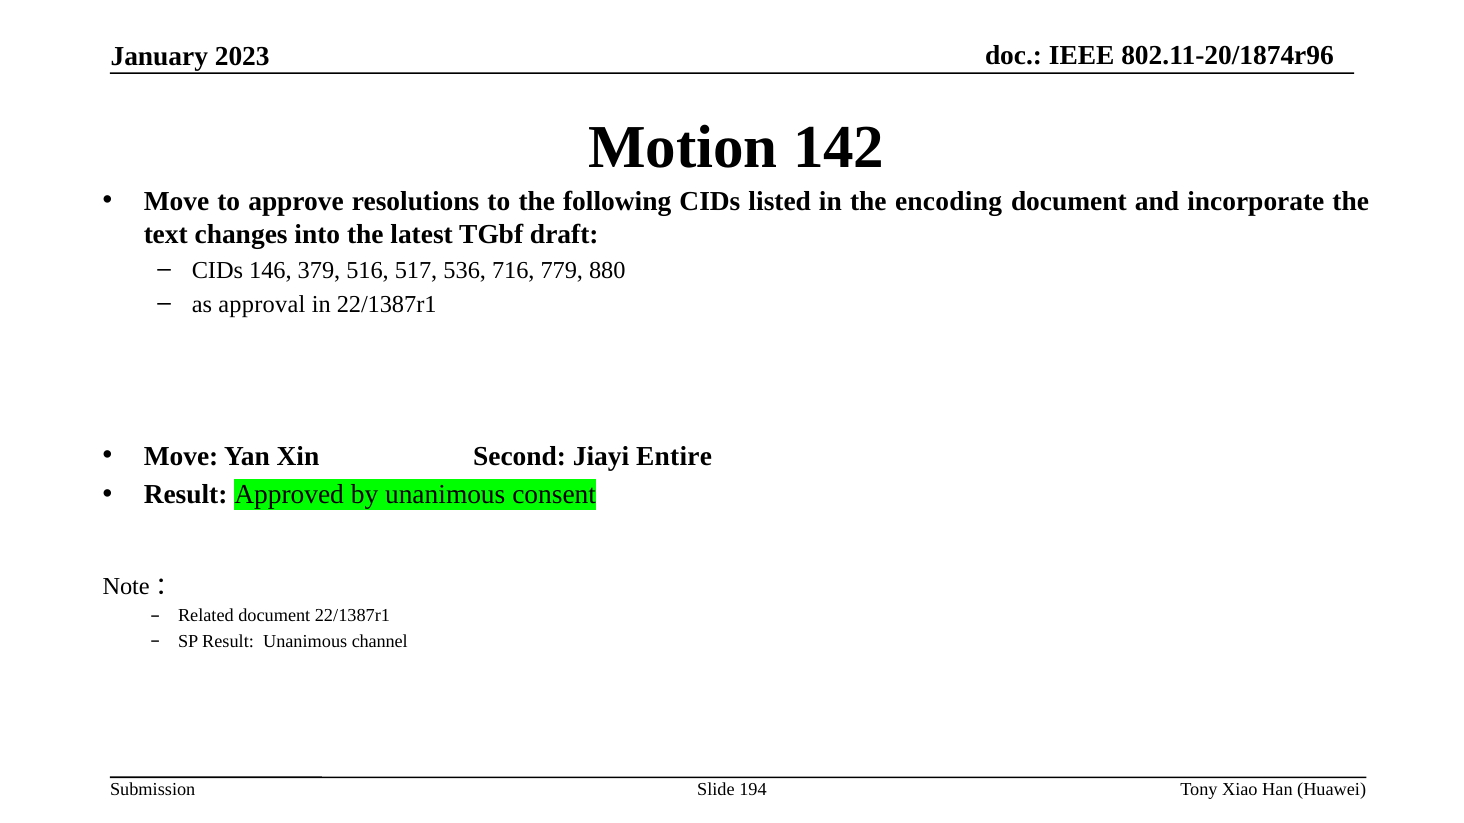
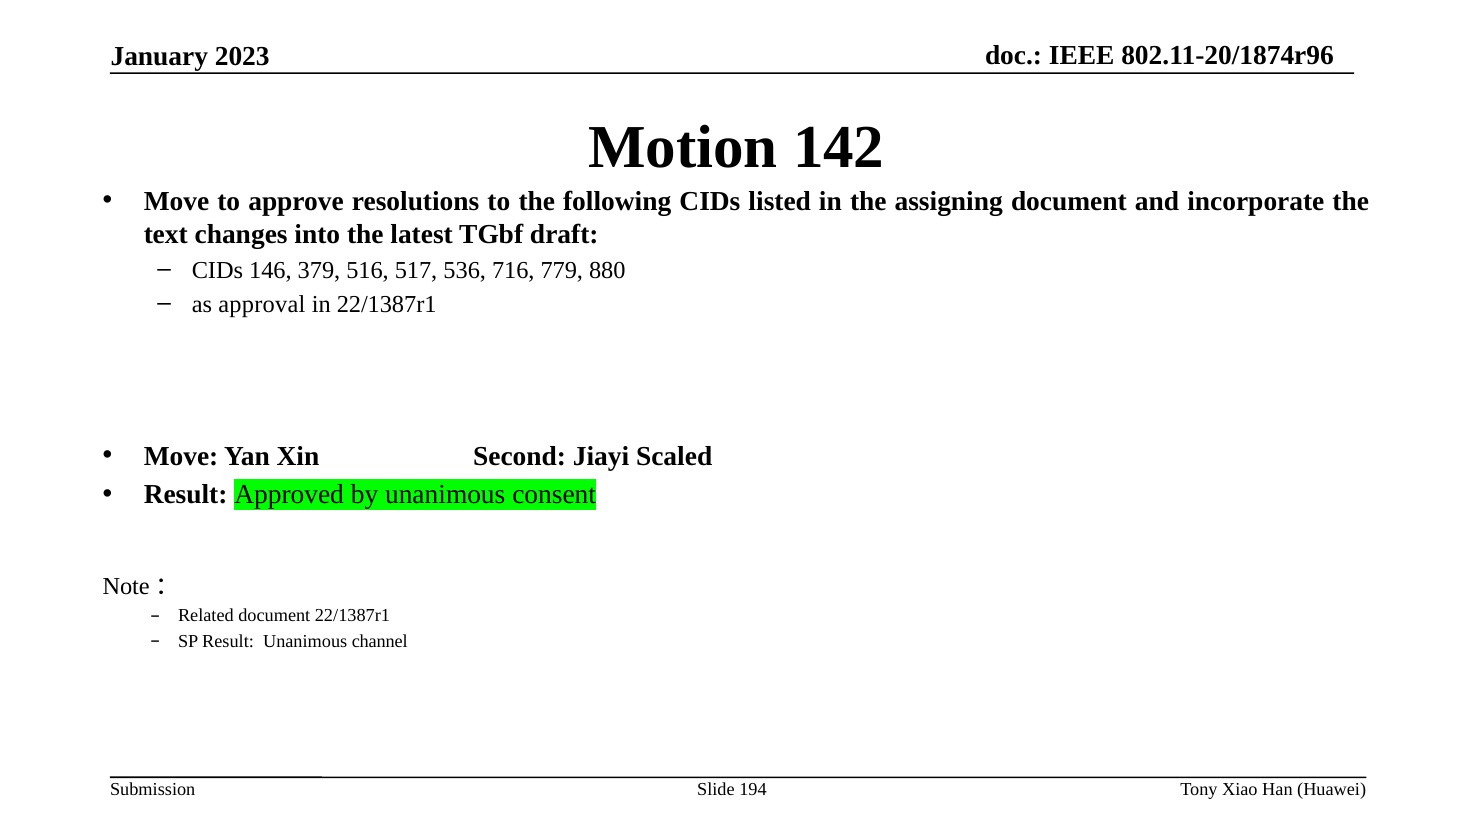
encoding: encoding -> assigning (949, 201)
Entire: Entire -> Scaled (674, 456)
